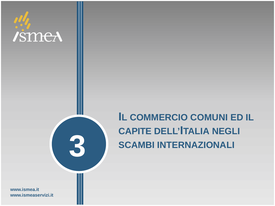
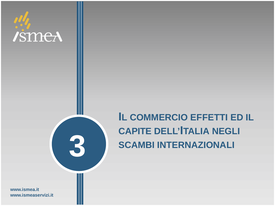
COMUNI: COMUNI -> EFFETTI (209, 118)
